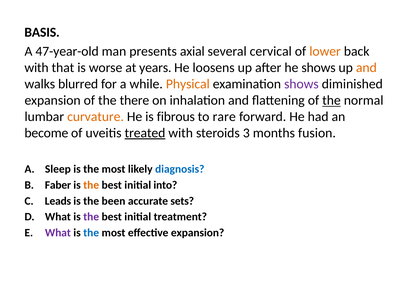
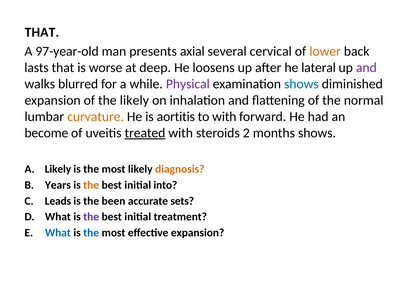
BASIS: BASIS -> THAT (42, 33)
47-year-old: 47-year-old -> 97-year-old (67, 52)
with: with -> lasts (37, 68)
years: years -> deep (155, 68)
he shows: shows -> lateral (319, 68)
and colour: orange -> purple (366, 68)
Physical colour: orange -> purple (188, 84)
shows colour: purple -> blue (301, 84)
the there: there -> likely (134, 101)
the underline: present -> none (331, 101)
fibrous: fibrous -> aortitis (176, 117)
to rare: rare -> with (224, 117)
3: 3 -> 2 (246, 133)
months fusion: fusion -> shows (317, 133)
A Sleep: Sleep -> Likely (58, 170)
diagnosis colour: blue -> orange (180, 170)
Faber: Faber -> Years (58, 186)
What colour: purple -> blue (58, 233)
